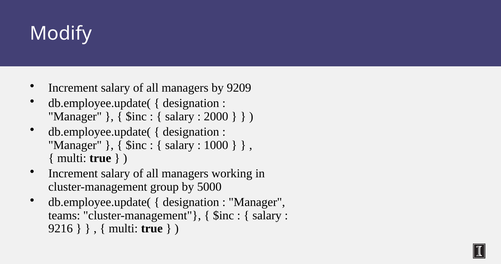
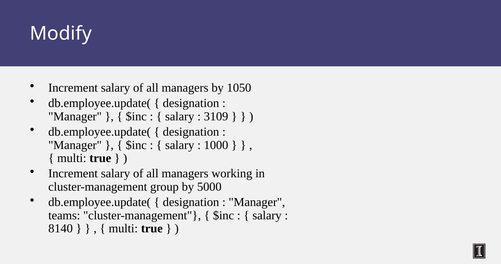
9209: 9209 -> 1050 (239, 88)
2000: 2000 -> 3109 (216, 117)
9216: 9216 -> 8140 (61, 229)
